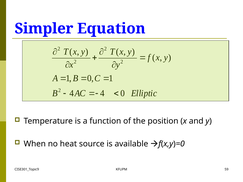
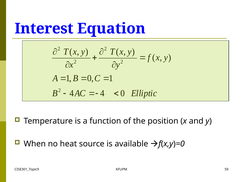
Simpler: Simpler -> Interest (44, 29)
